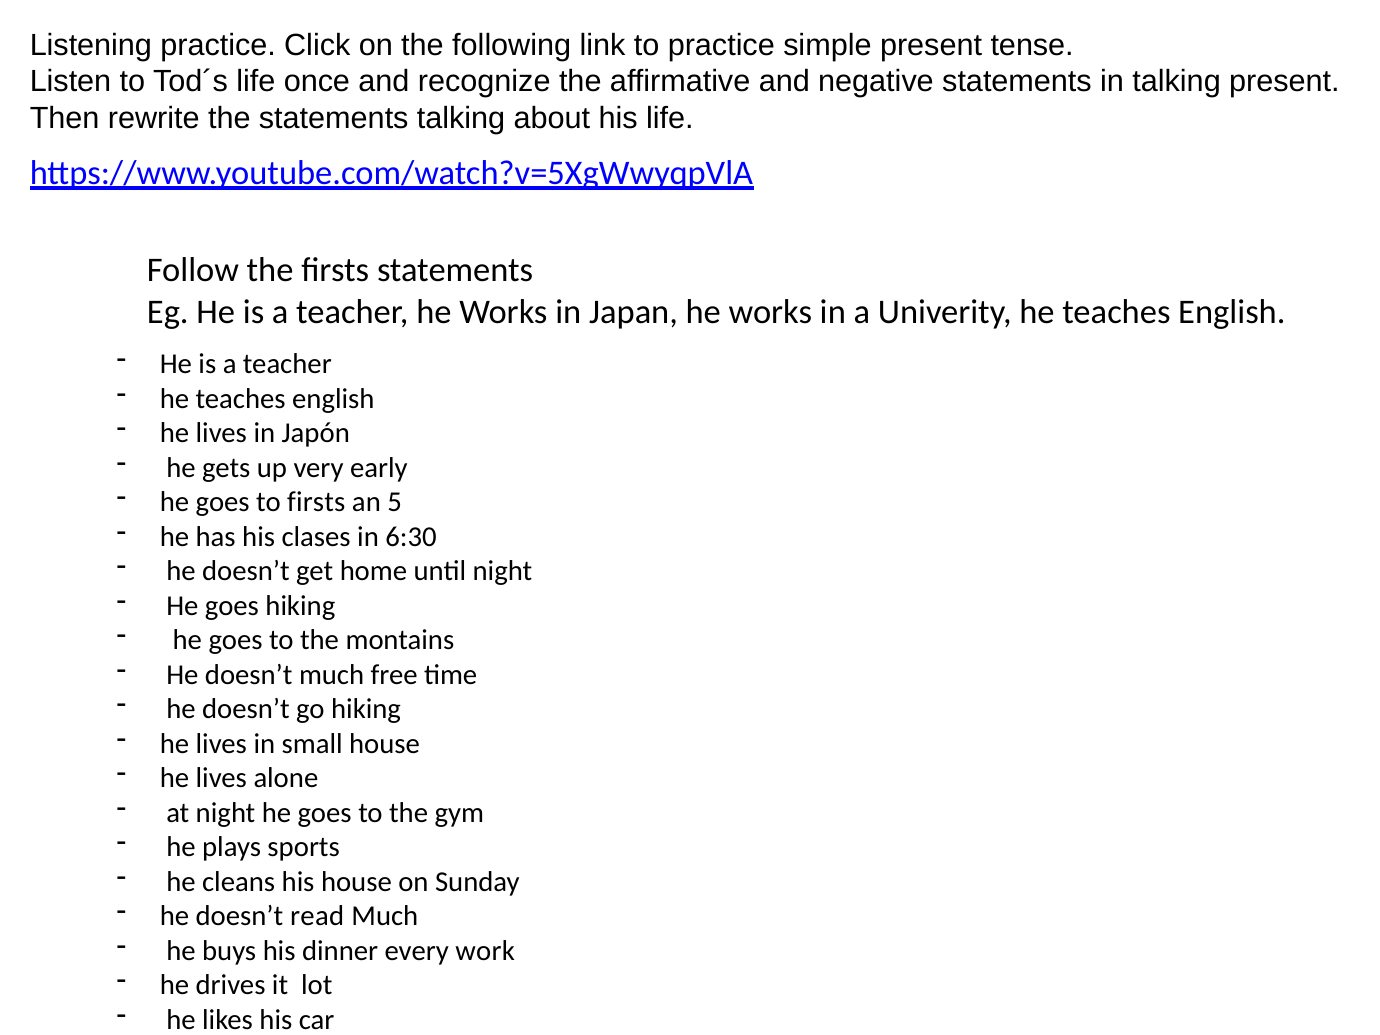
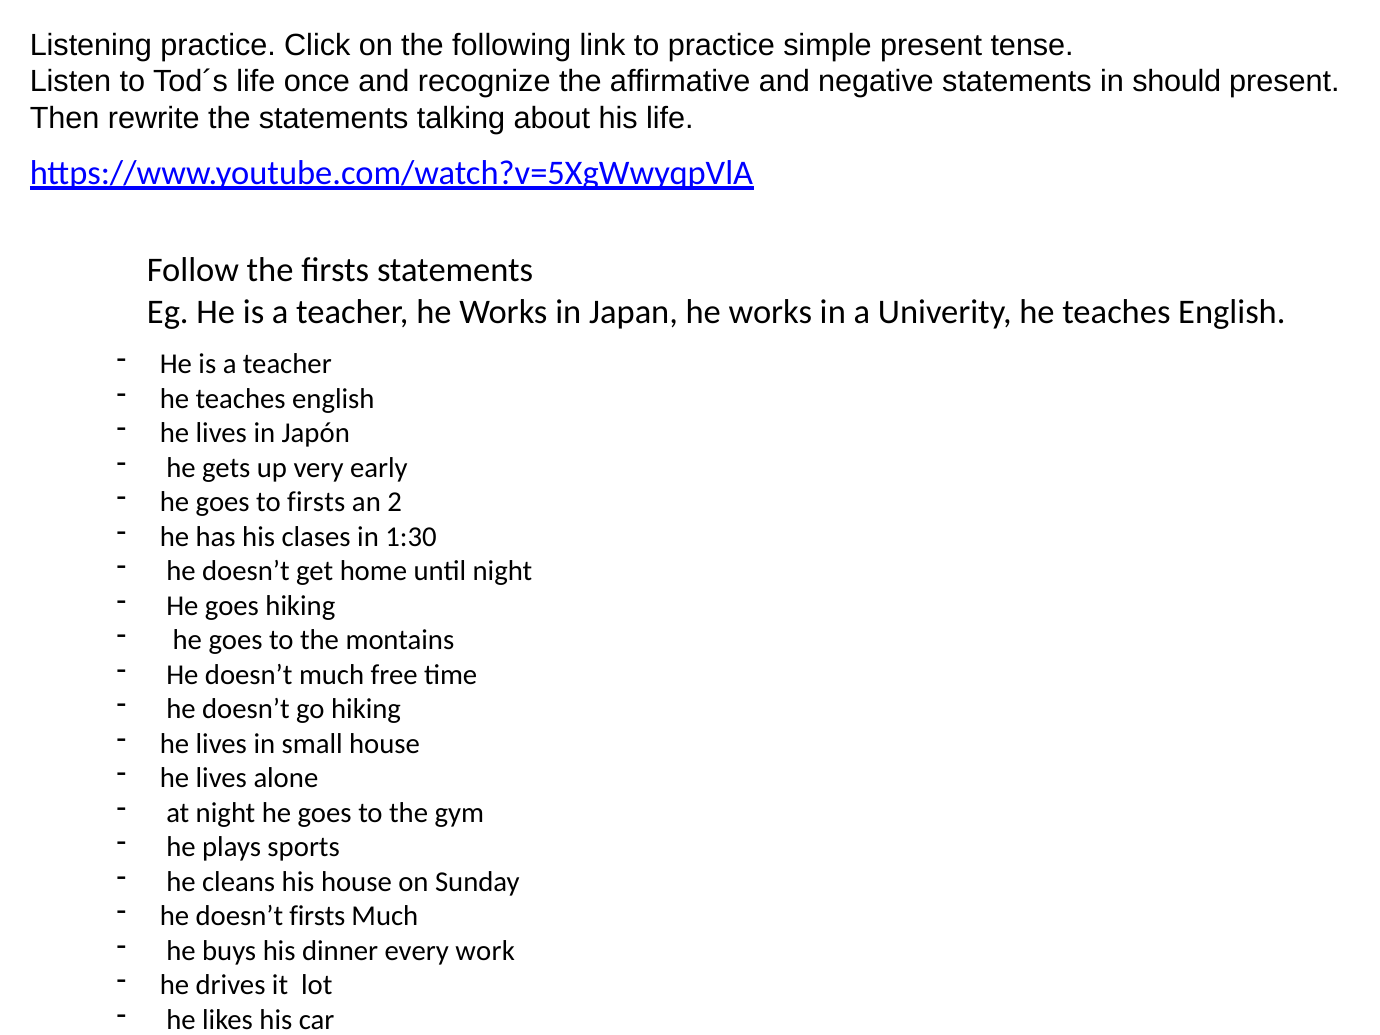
in talking: talking -> should (1177, 82)
5: 5 -> 2 (395, 502)
6:30: 6:30 -> 1:30 (411, 537)
doesn’t read: read -> firsts (317, 916)
